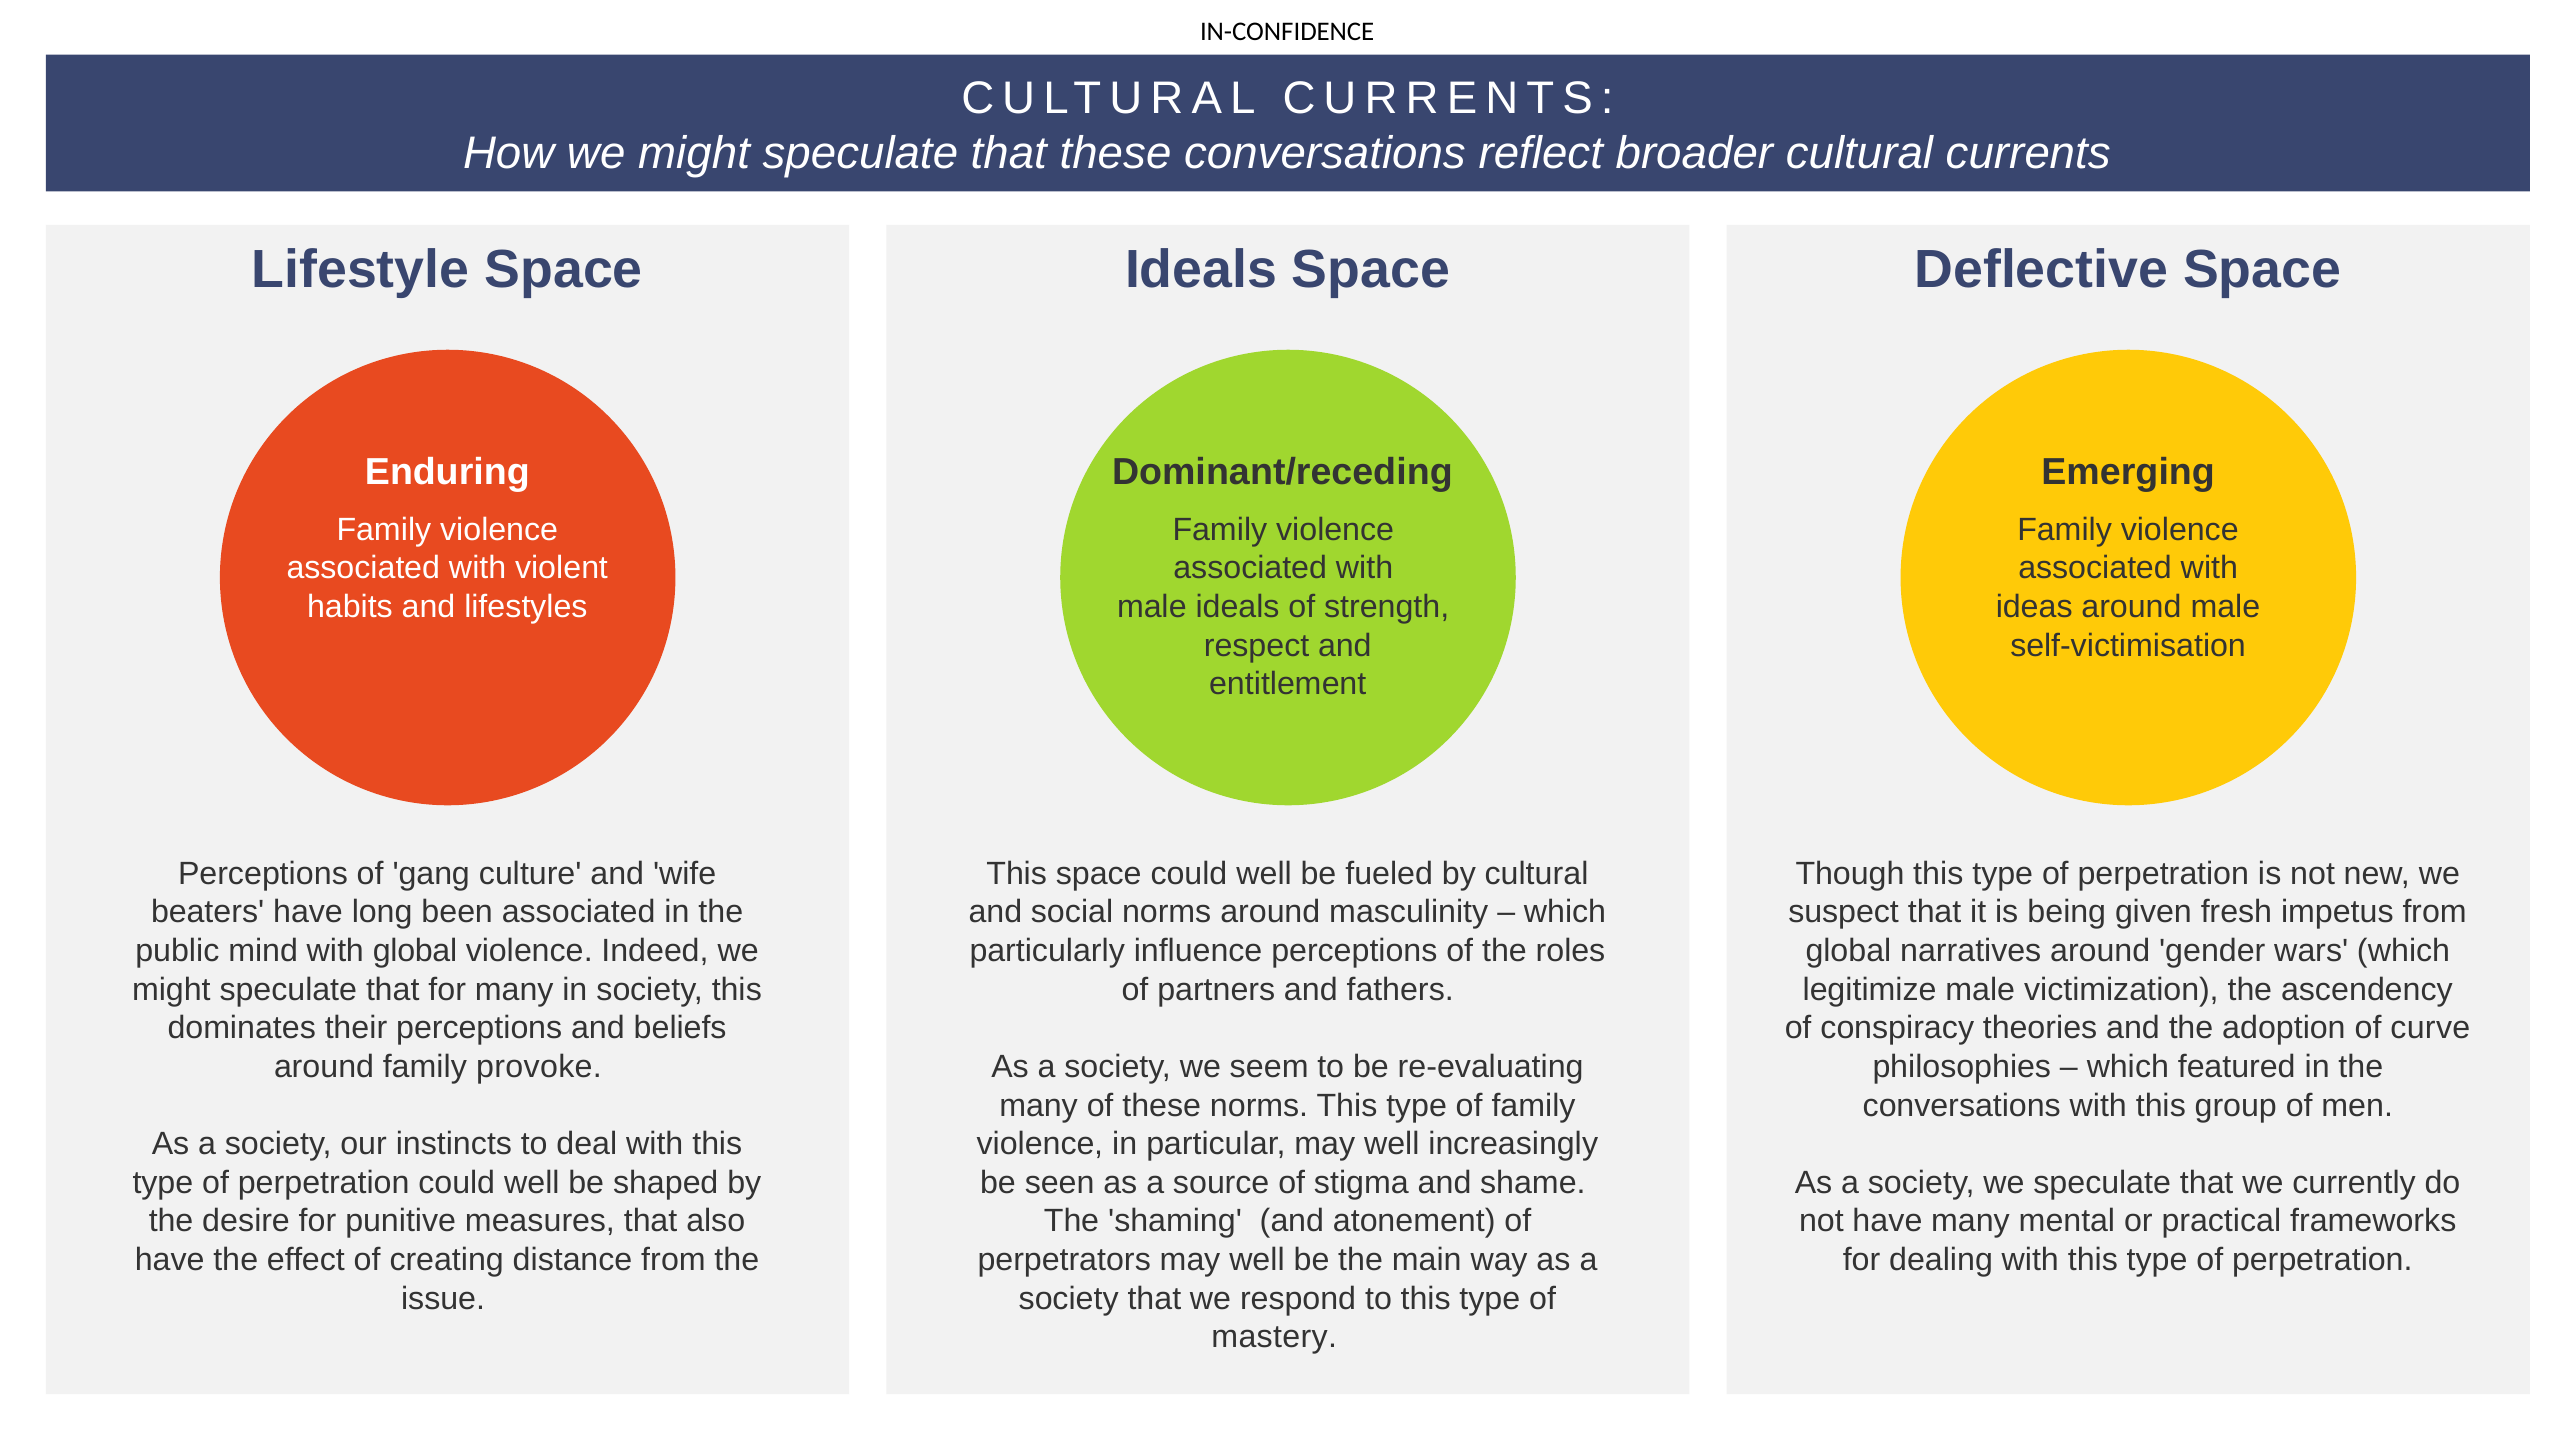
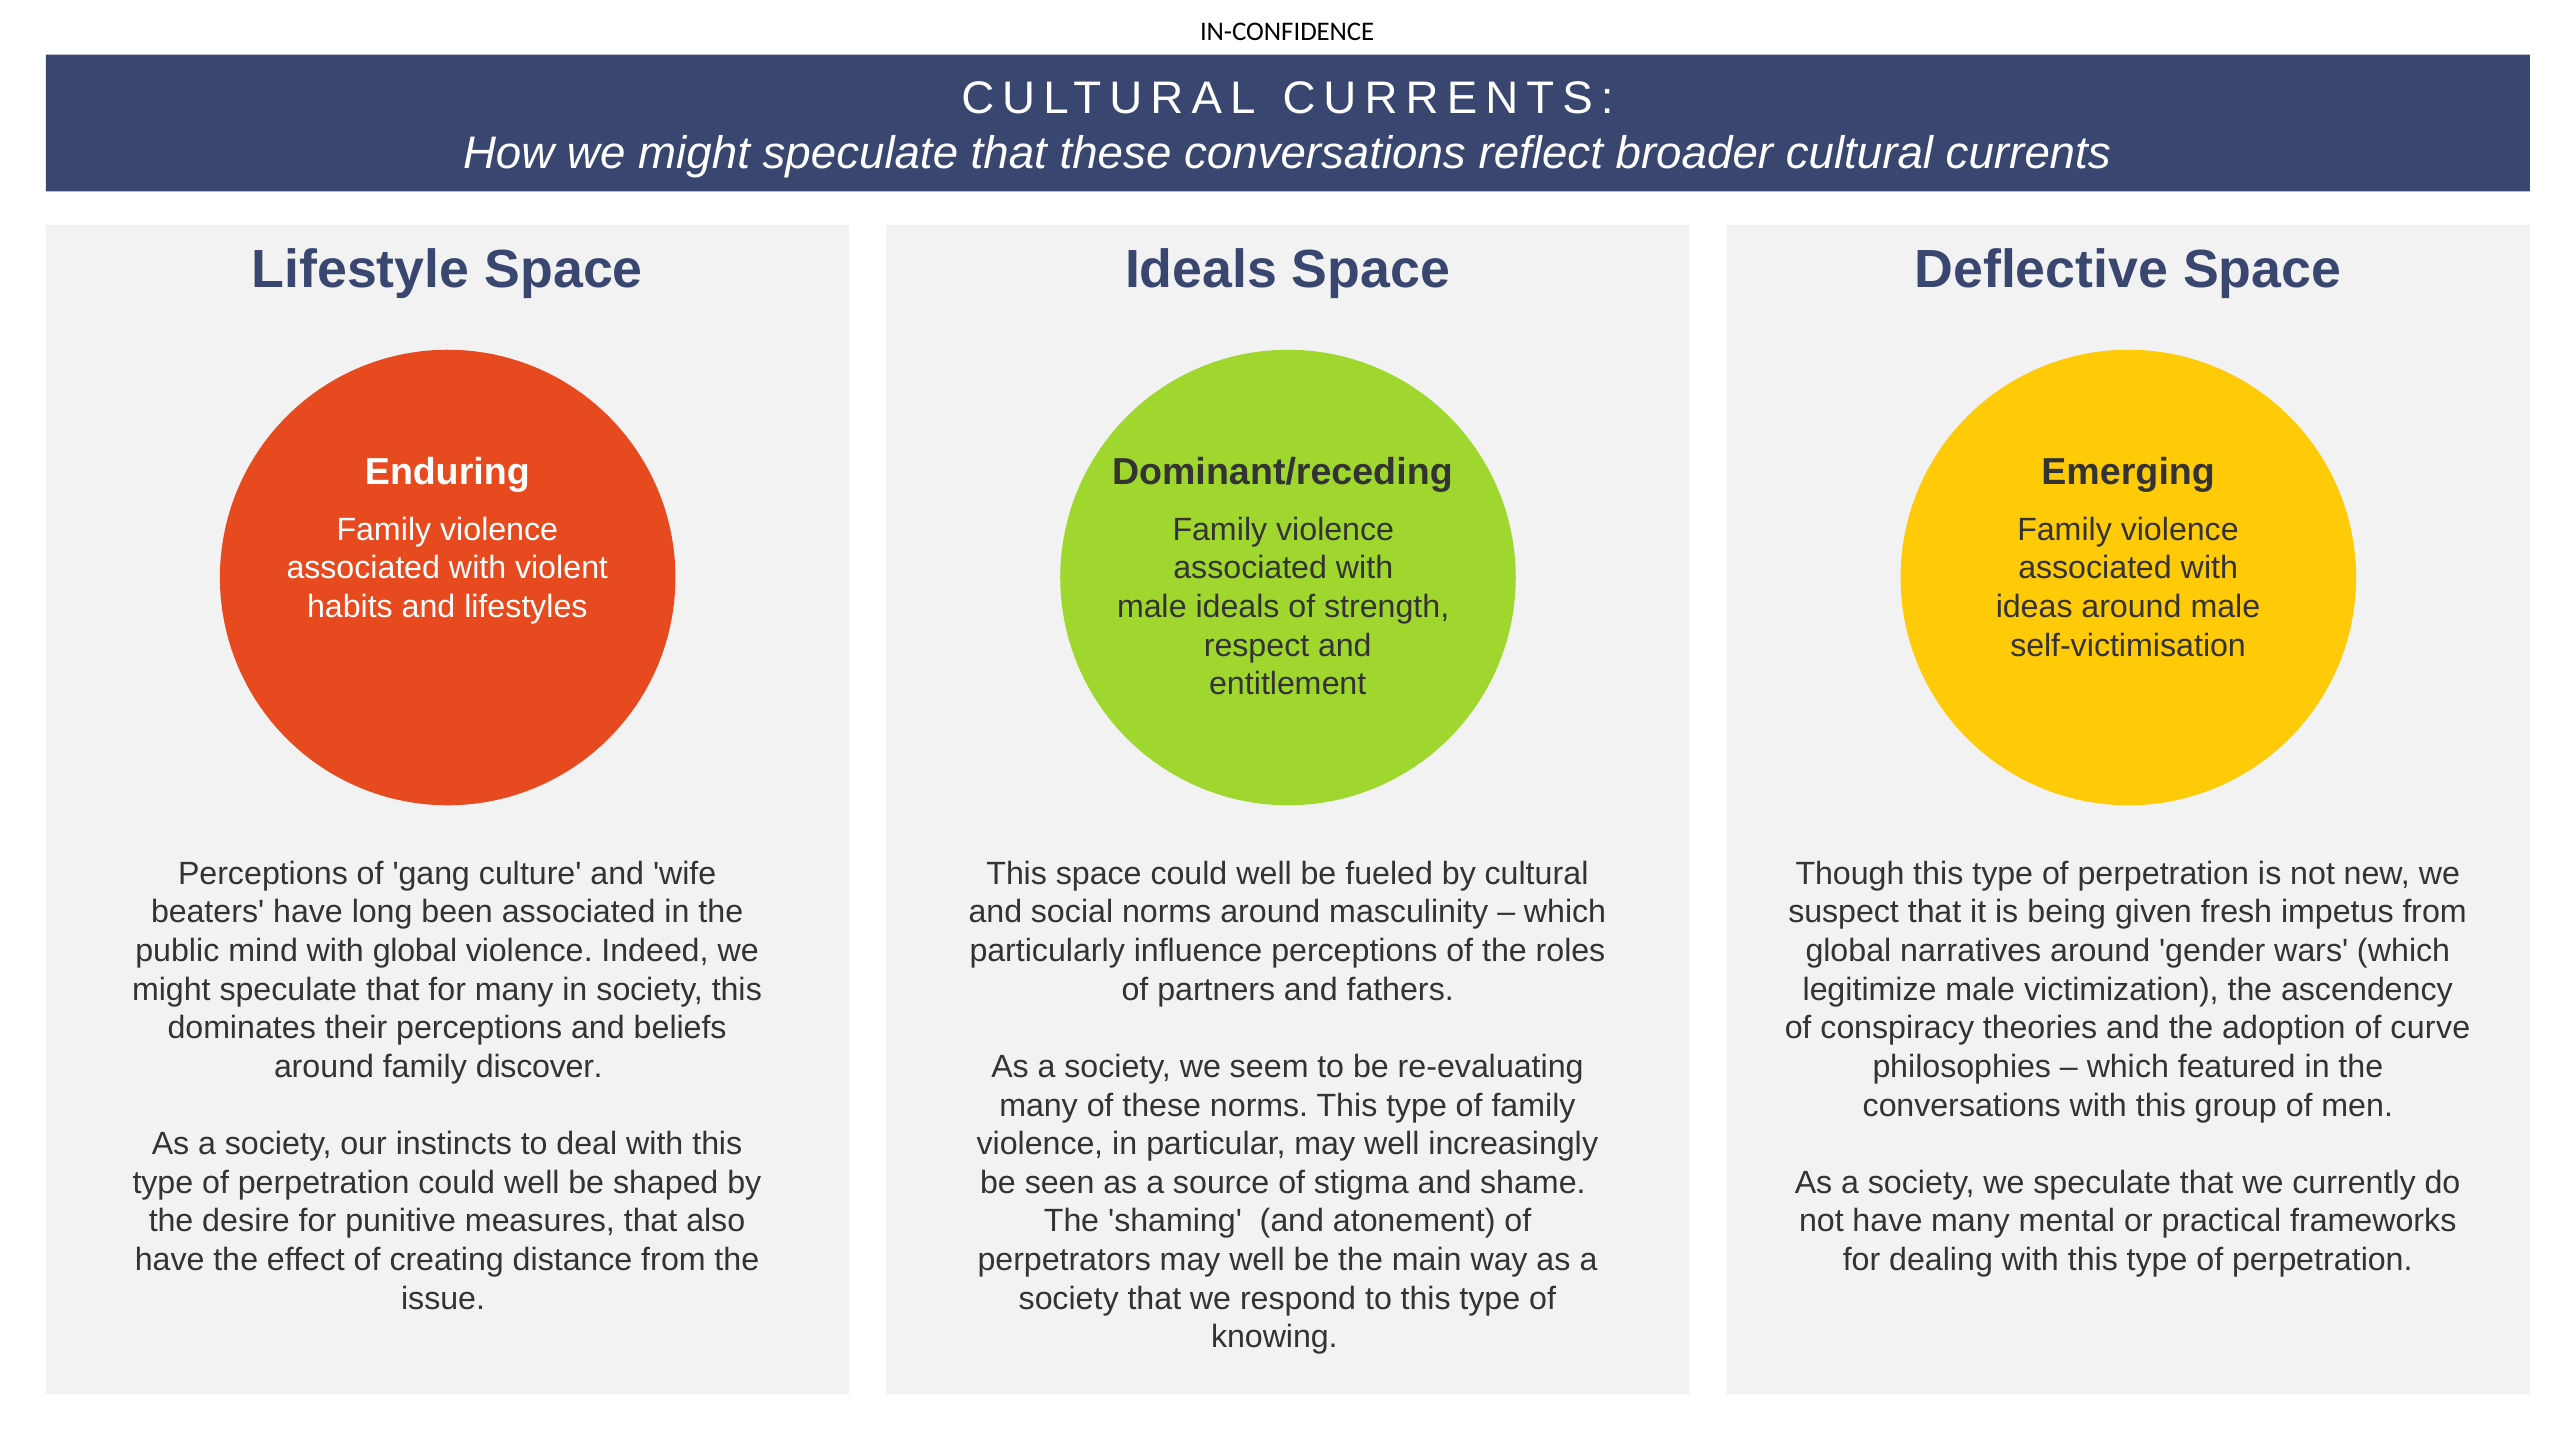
provoke: provoke -> discover (539, 1067)
mastery: mastery -> knowing (1274, 1337)
